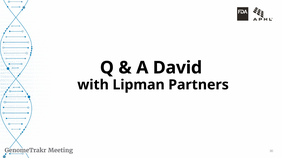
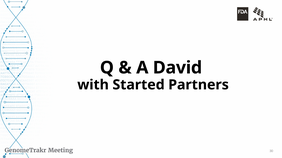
Lipman: Lipman -> Started (139, 85)
